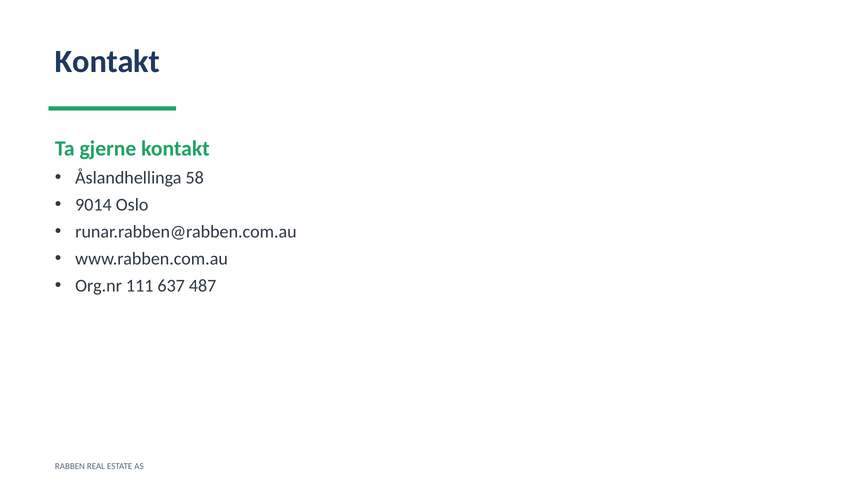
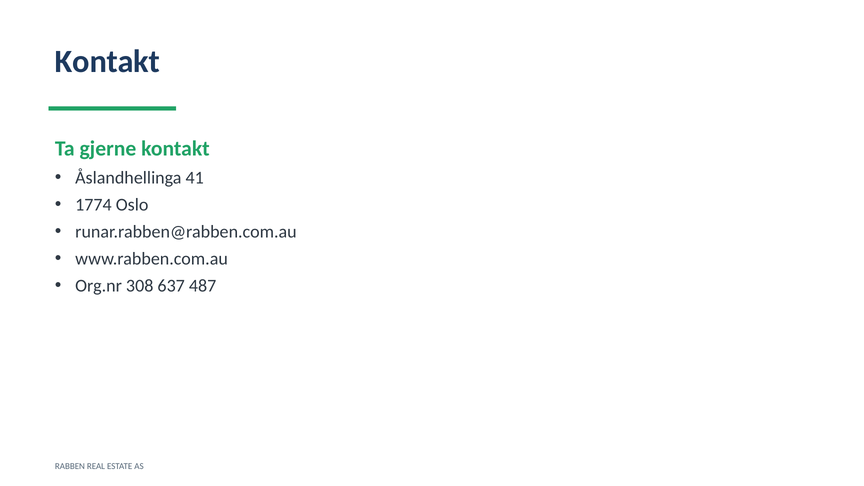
58: 58 -> 41 (195, 178)
9014: 9014 -> 1774 (93, 205)
111: 111 -> 308 (140, 286)
